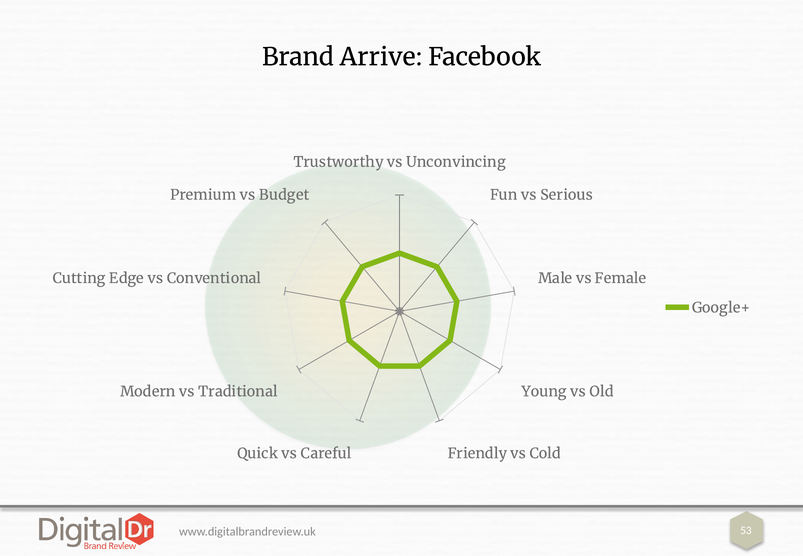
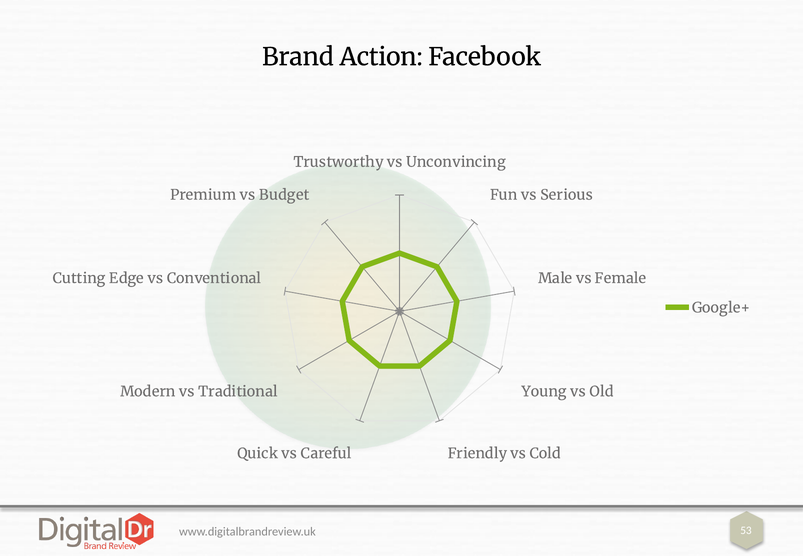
Arrive: Arrive -> Action (381, 57)
